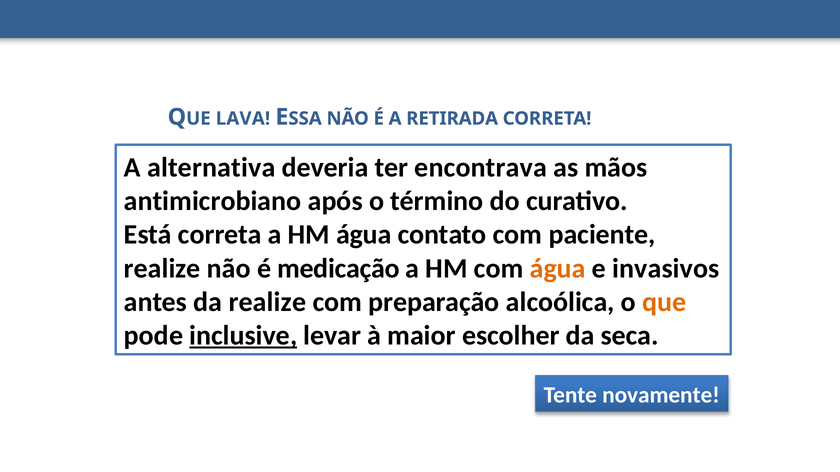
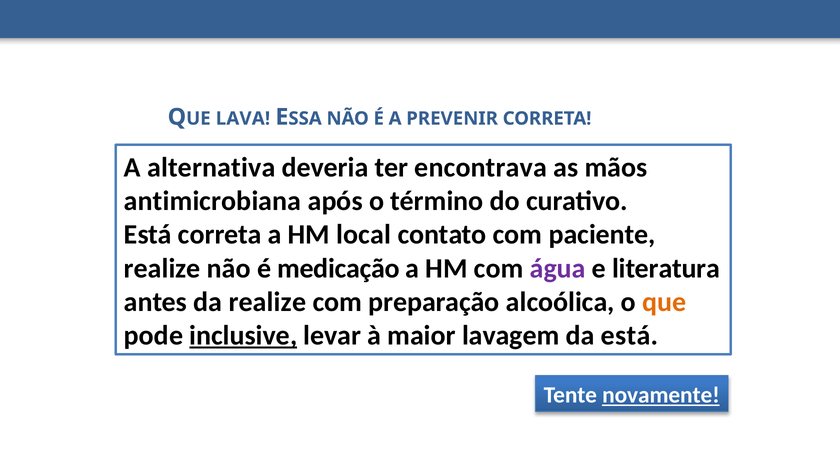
RETIRADA: RETIRADA -> PREVENIR (452, 119)
antimicrobiano: antimicrobiano -> antimicrobiana (213, 201)
HM água: água -> local (364, 235)
água colour: orange -> purple (558, 269)
invasivos: invasivos -> literatura (666, 269)
escolher: escolher -> lavagem (511, 336)
da seca: seca -> está (629, 336)
novamente underline: none -> present (661, 396)
